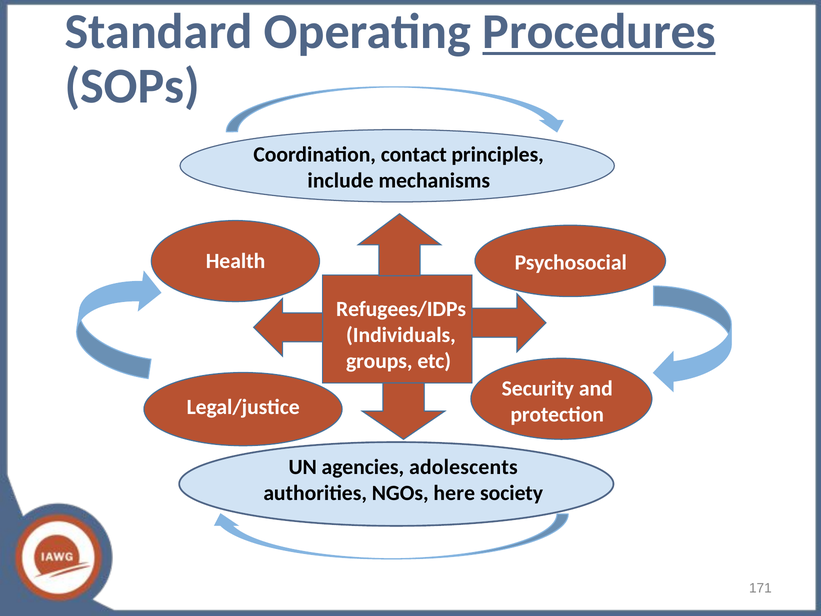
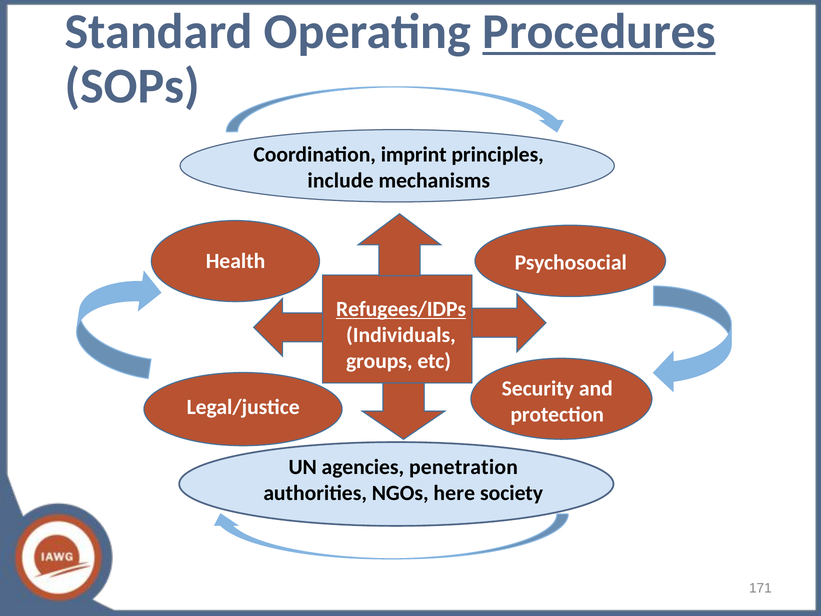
contact: contact -> imprint (414, 155)
Refugees/IDPs underline: none -> present (401, 309)
adolescents: adolescents -> penetration (463, 467)
